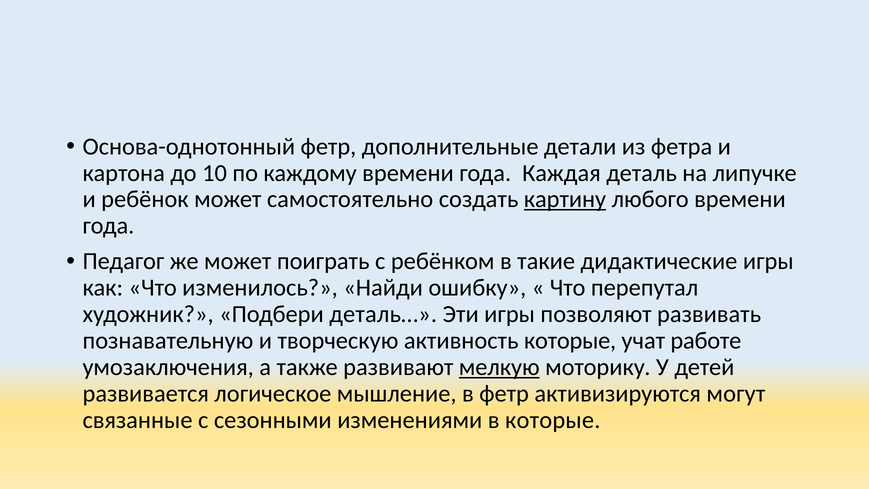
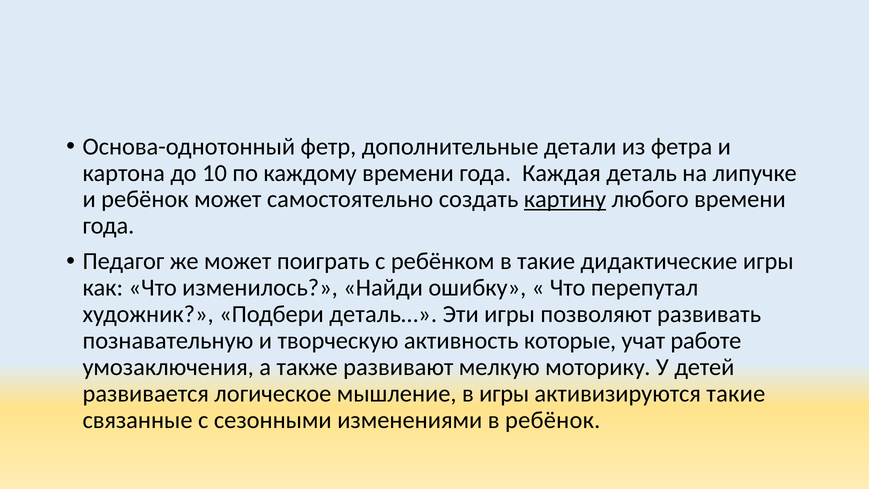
мелкую underline: present -> none (499, 367)
в фетр: фетр -> игры (504, 393)
активизируются могут: могут -> такие (736, 393)
в которые: которые -> ребёнок (553, 420)
